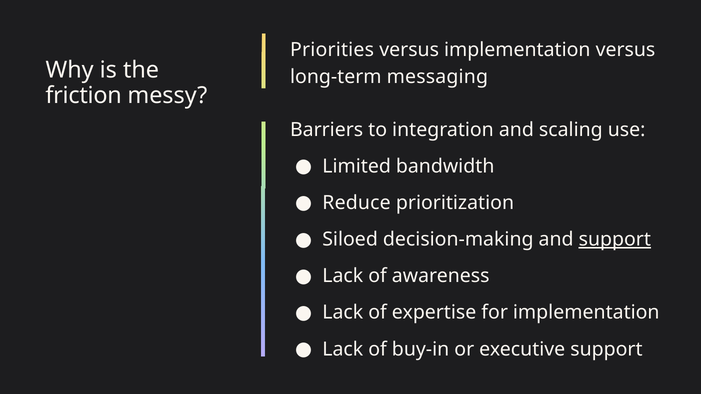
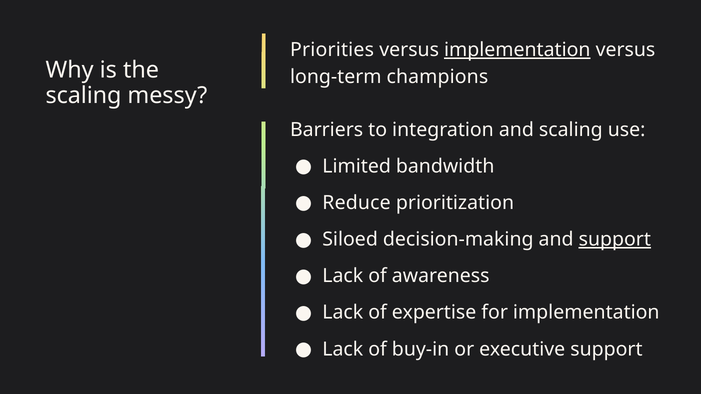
implementation underline: none -> present (517, 50)
messaging: messaging -> champions (437, 77)
friction: friction -> scaling (84, 95)
